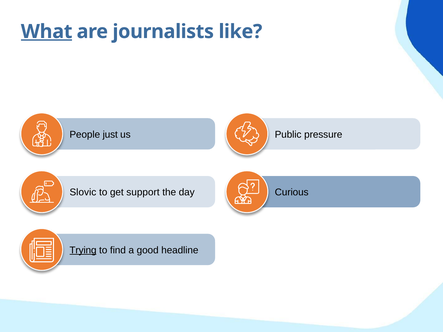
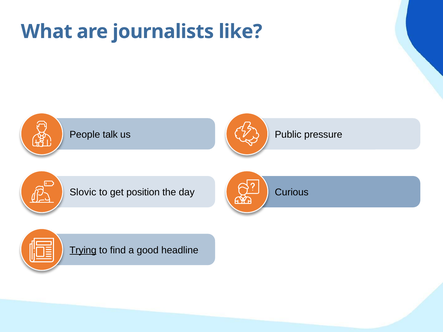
What underline: present -> none (47, 32)
just: just -> talk (110, 135)
support: support -> position (143, 192)
